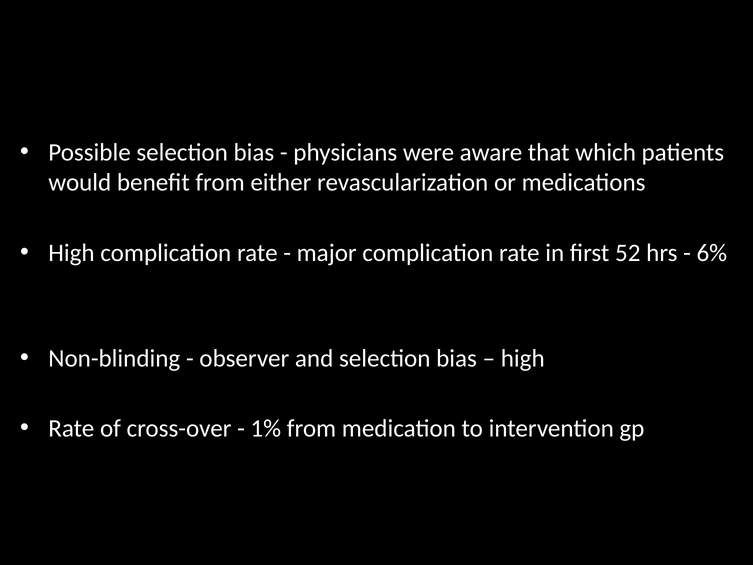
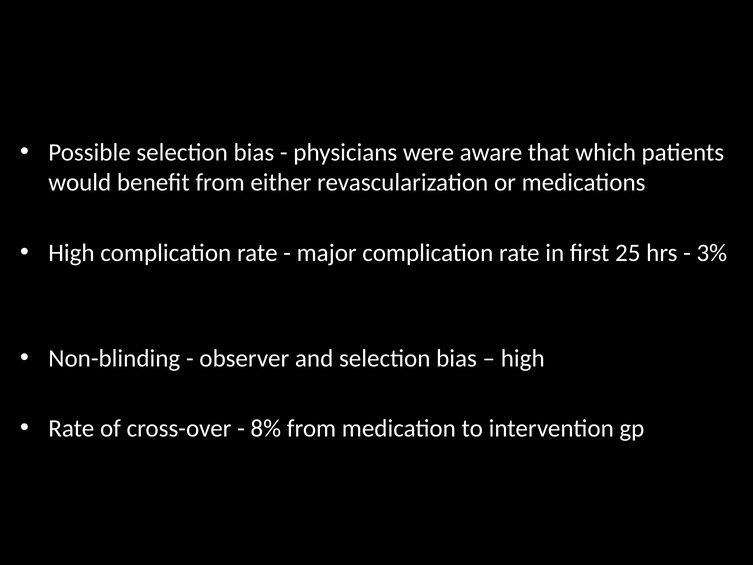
52: 52 -> 25 (628, 253)
6%: 6% -> 3% (712, 253)
1%: 1% -> 8% (266, 428)
